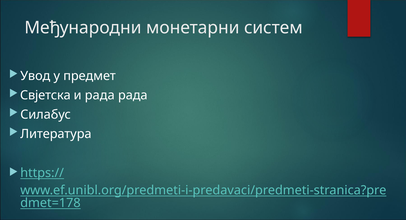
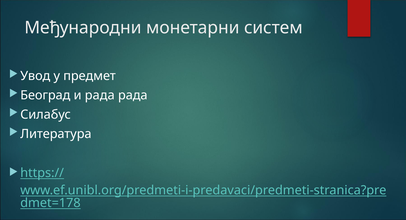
Свјетска: Свјетска -> Београд (45, 95)
